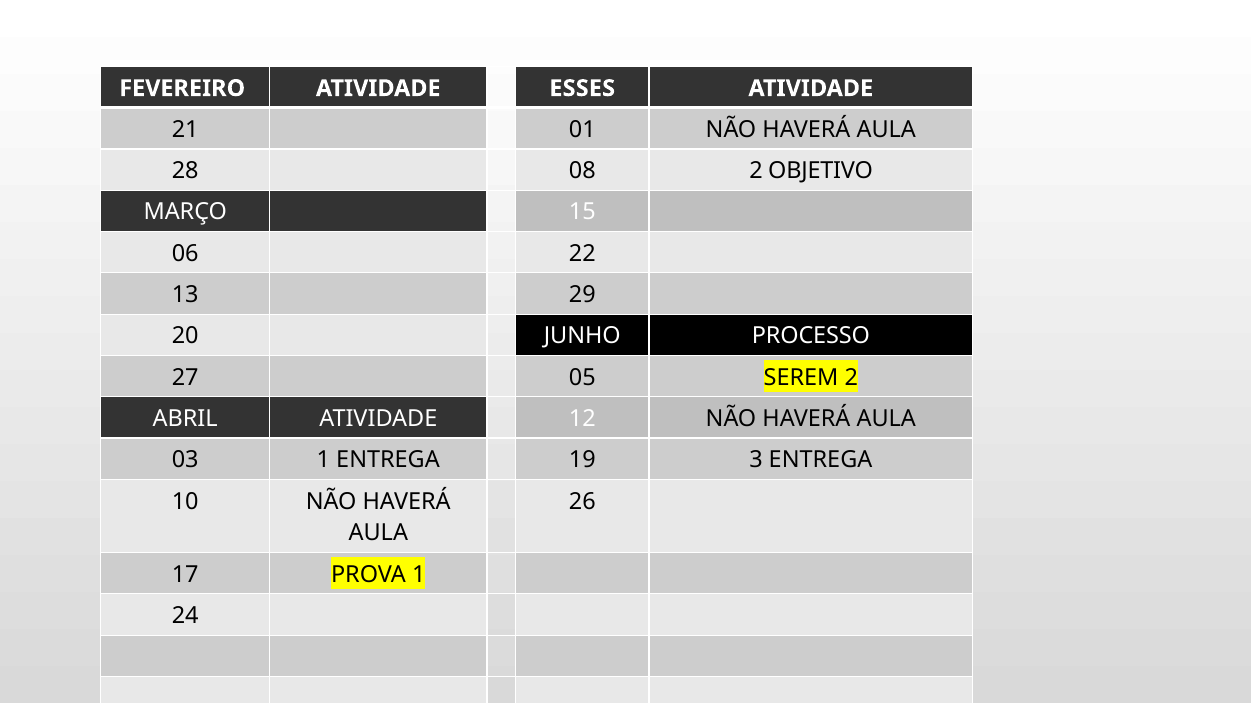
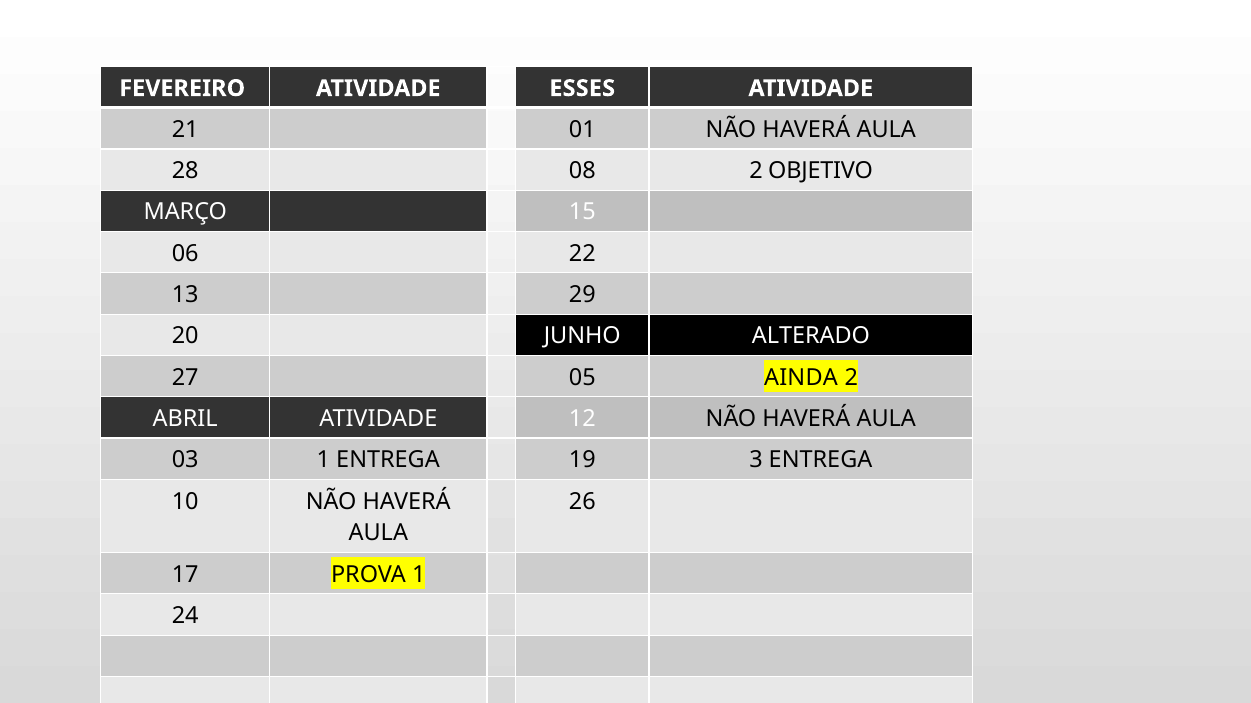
PROCESSO: PROCESSO -> ALTERADO (811, 336)
SEREM: SEREM -> AINDA (801, 378)
